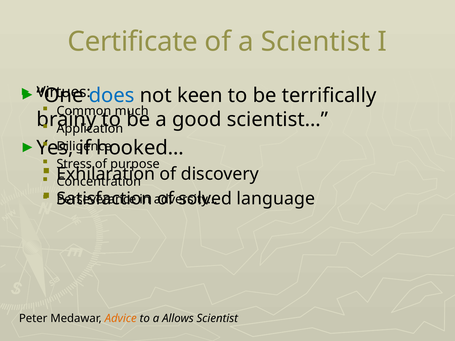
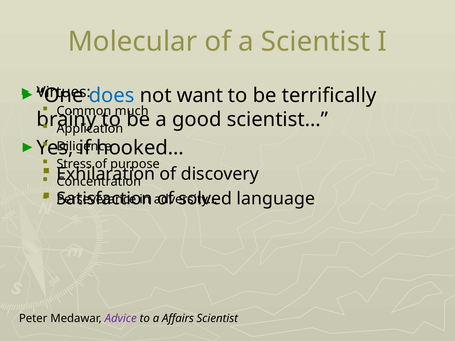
Certificate: Certificate -> Molecular (133, 42)
keen: keen -> want (200, 95)
Advice colour: orange -> purple (121, 319)
Allows: Allows -> Affairs (178, 319)
